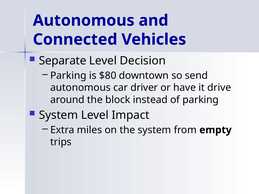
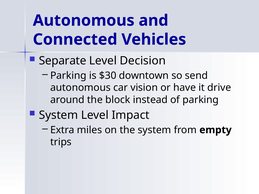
$80: $80 -> $30 (108, 76)
driver: driver -> vision (144, 88)
